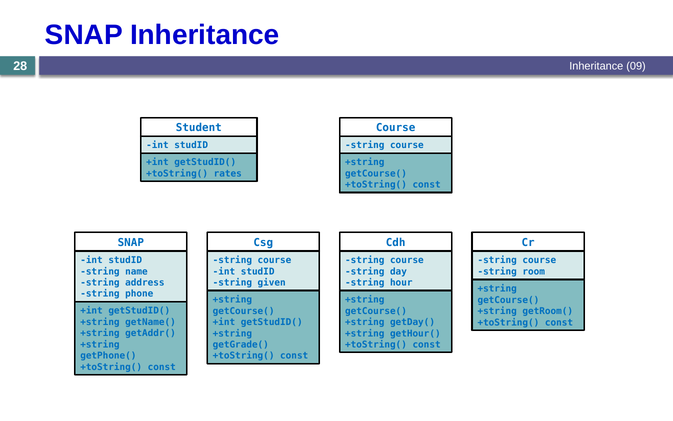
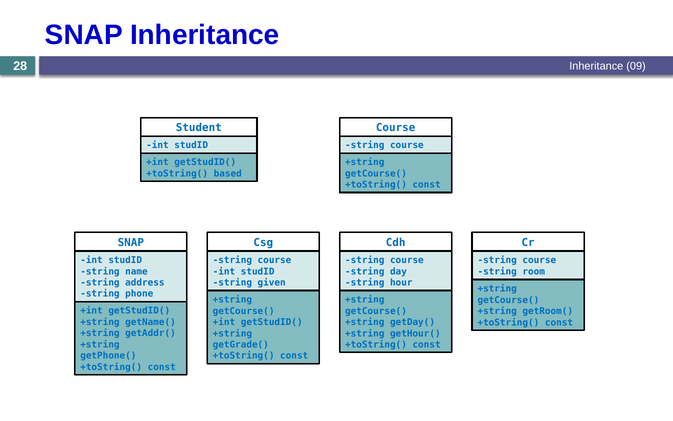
rates: rates -> based (228, 173)
